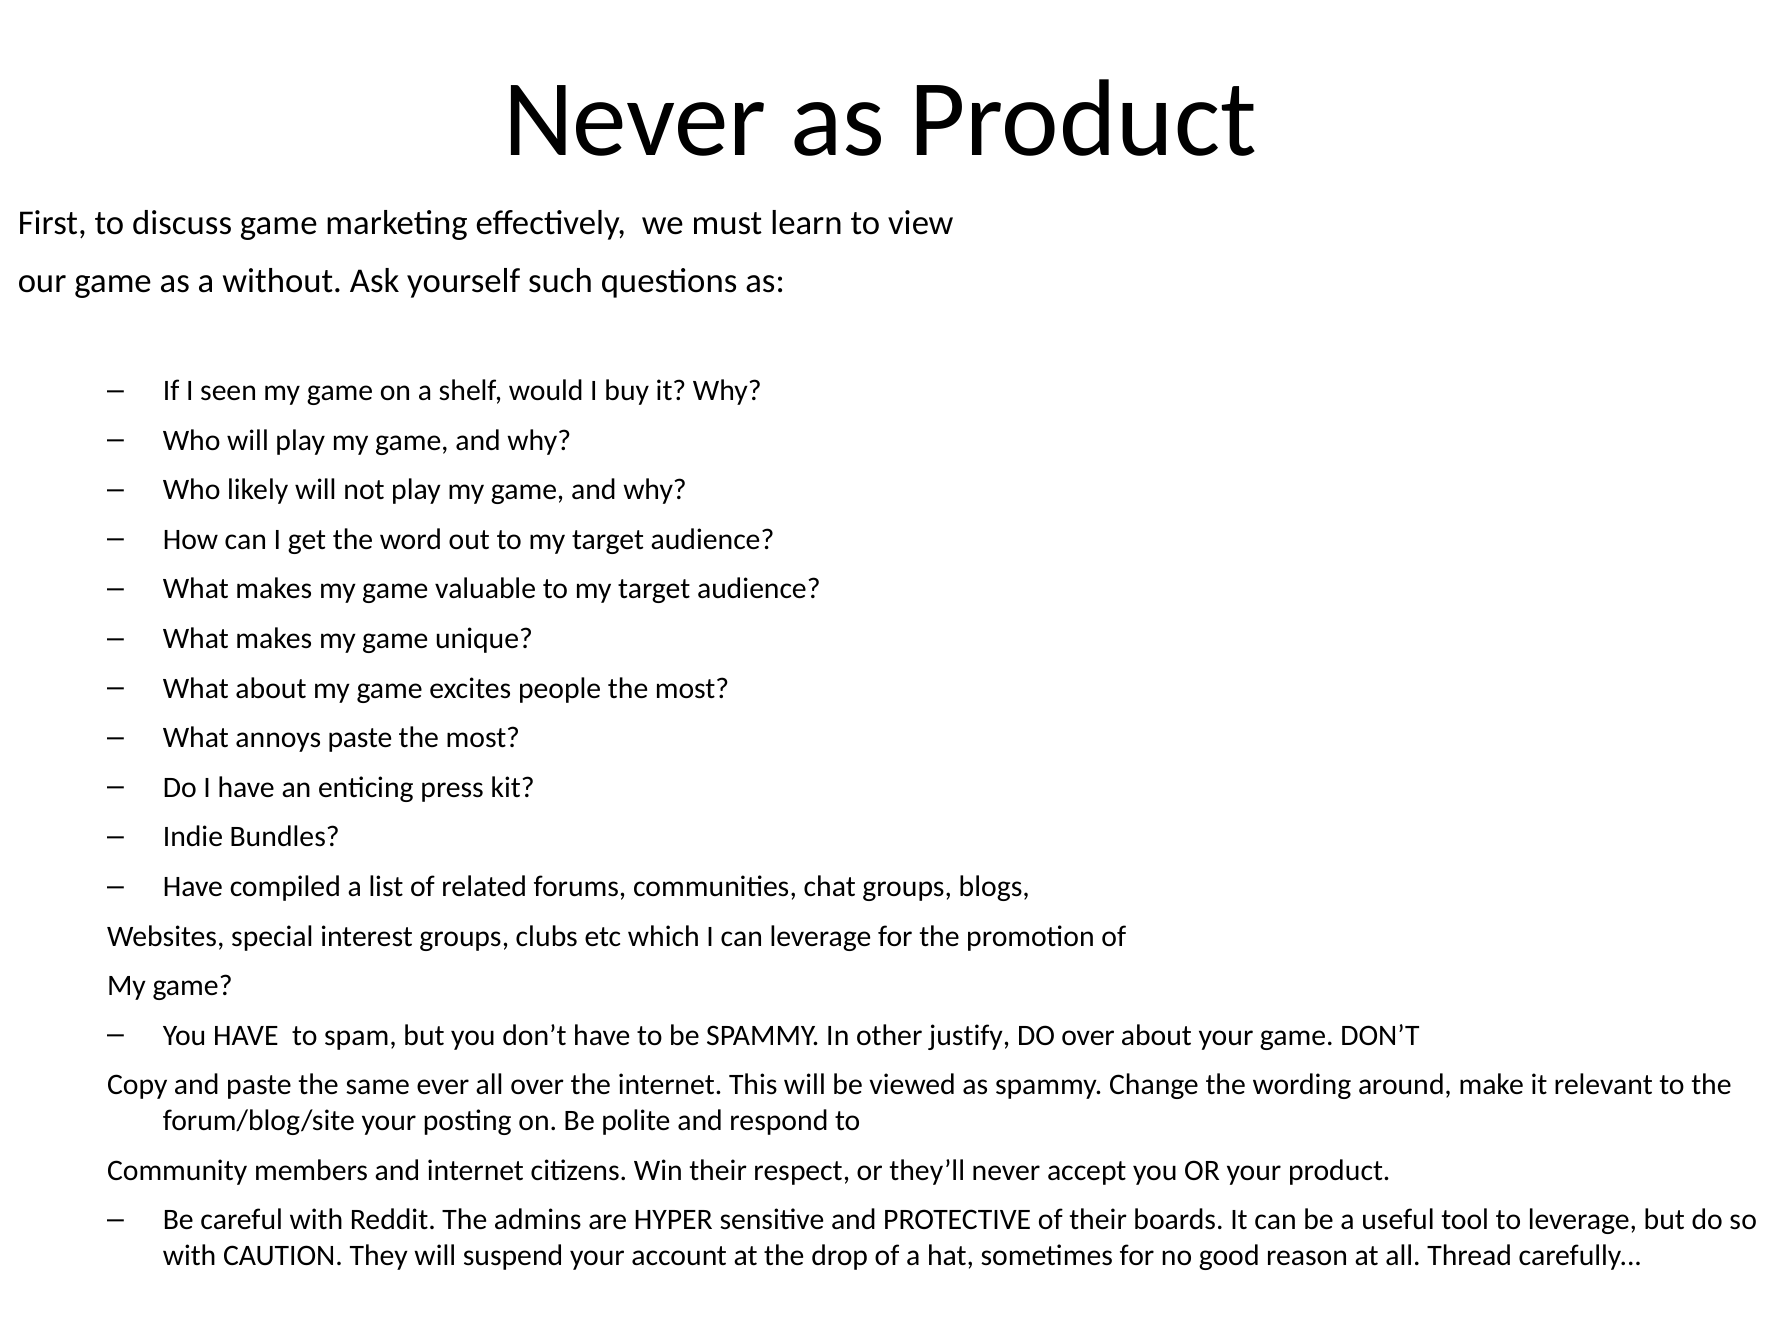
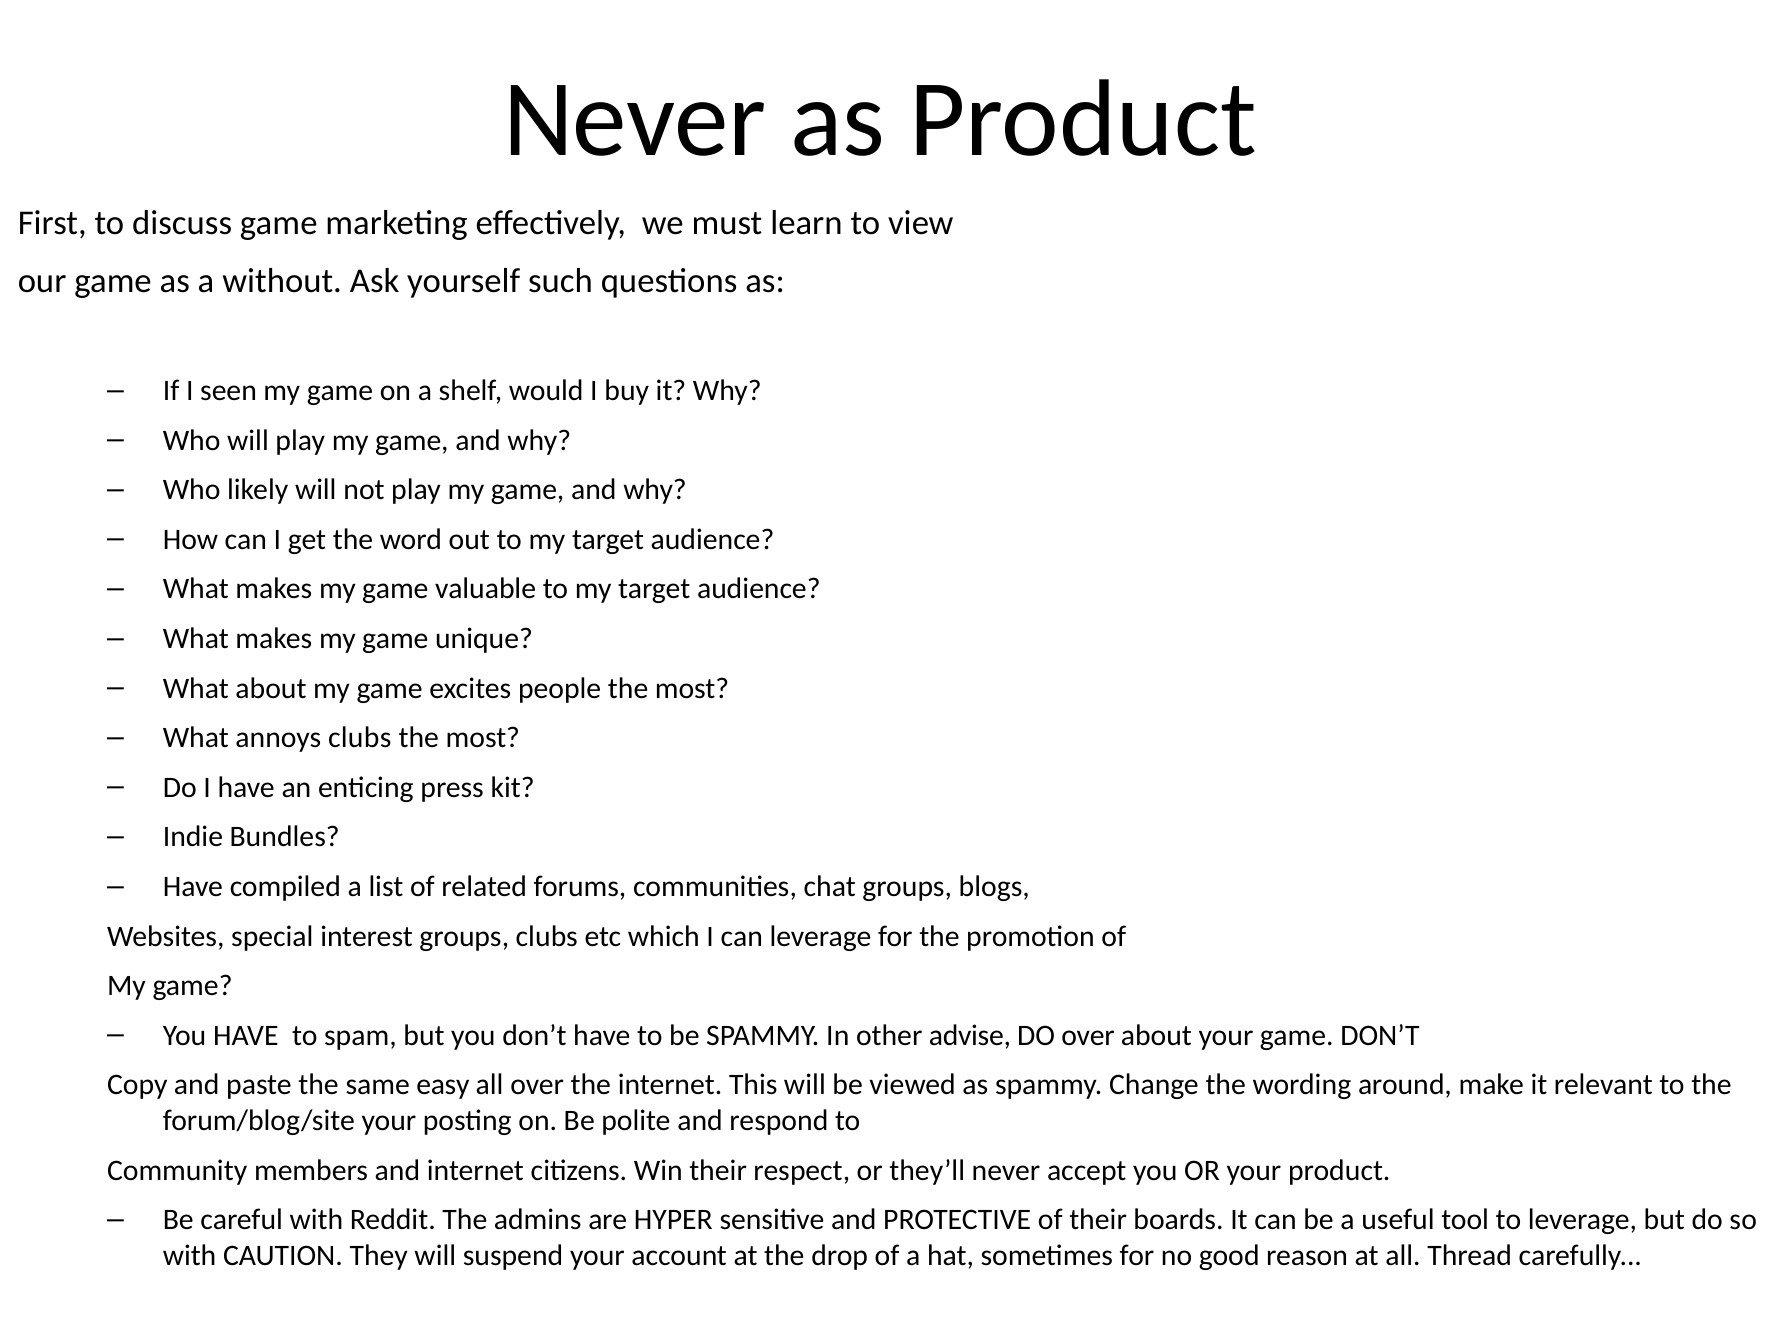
annoys paste: paste -> clubs (360, 738)
justify: justify -> advise (970, 1036)
ever: ever -> easy (443, 1086)
